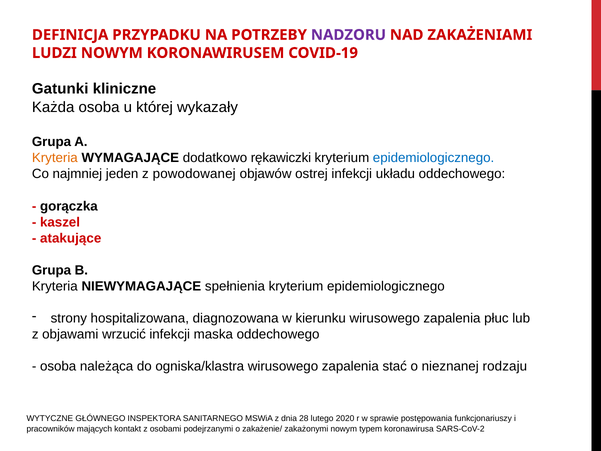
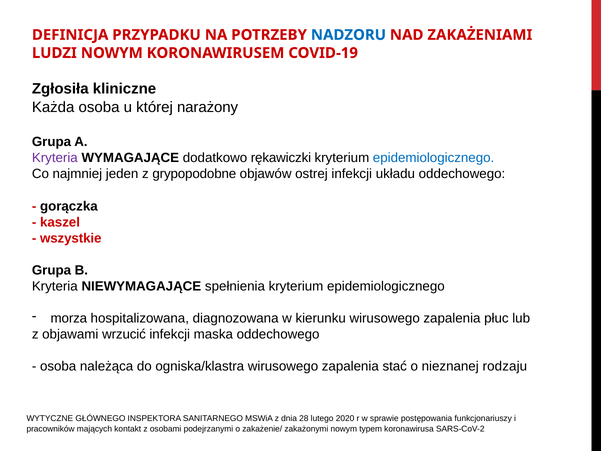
NADZORU colour: purple -> blue (348, 35)
Gatunki: Gatunki -> Zgłosiła (60, 89)
wykazały: wykazały -> narażony (208, 107)
Kryteria colour: orange -> purple (55, 158)
powodowanej: powodowanej -> grypopodobne (194, 174)
atakujące: atakujące -> wszystkie (71, 238)
strony: strony -> morza (69, 318)
